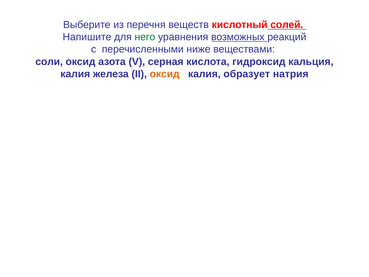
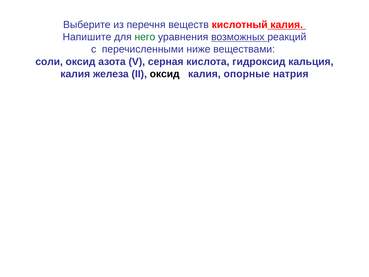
кислотный солей: солей -> калия (287, 25)
оксид colour: orange -> black (165, 74)
образует: образует -> опорные (247, 74)
